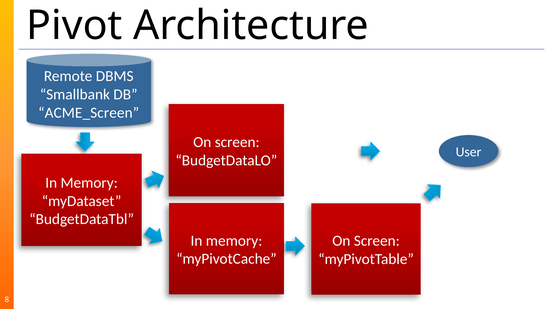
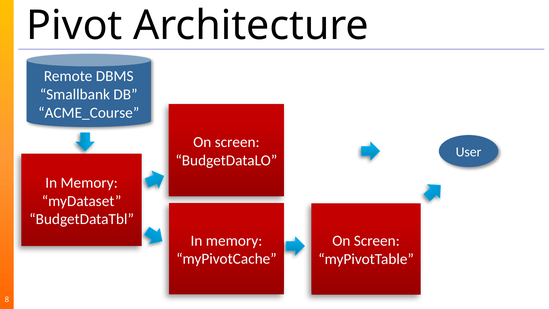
ACME_Screen: ACME_Screen -> ACME_Course (89, 113)
